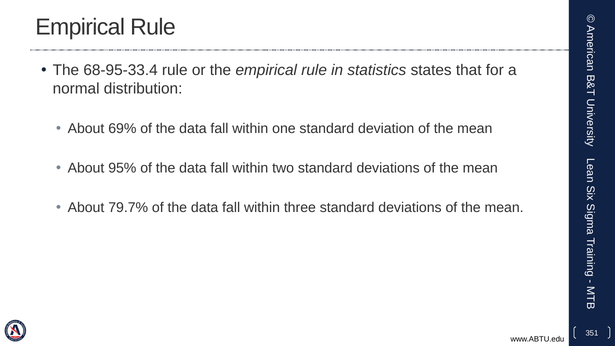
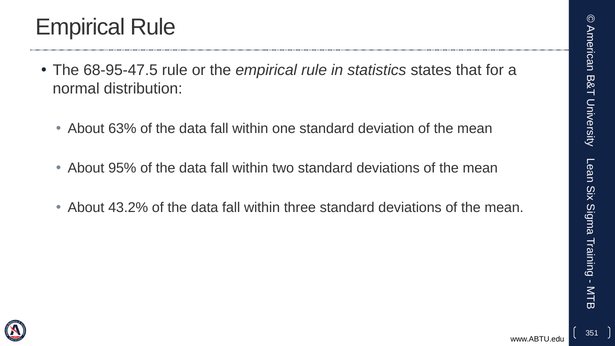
68-95-33.4: 68-95-33.4 -> 68-95-47.5 (121, 70)
69%: 69% -> 63% (122, 129)
79.7%: 79.7% -> 43.2% (128, 208)
